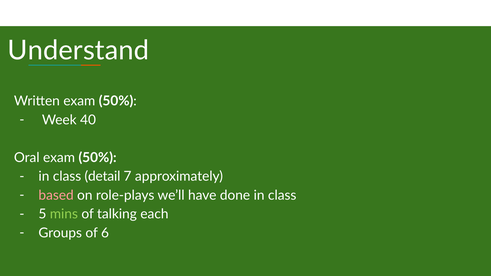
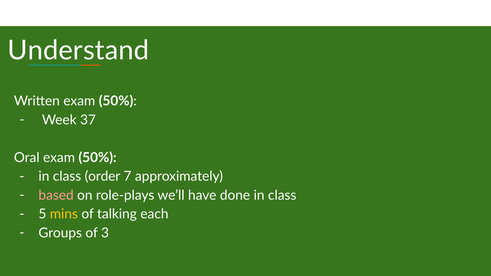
40: 40 -> 37 (88, 120)
detail: detail -> order (102, 177)
mins colour: light green -> yellow (64, 214)
6: 6 -> 3 (105, 233)
